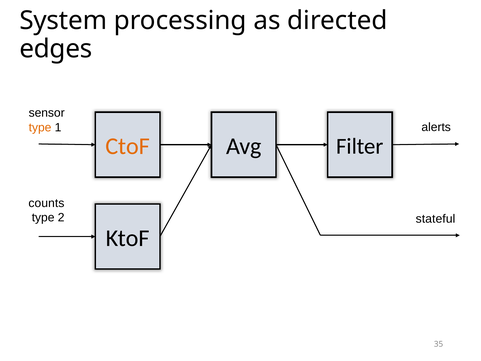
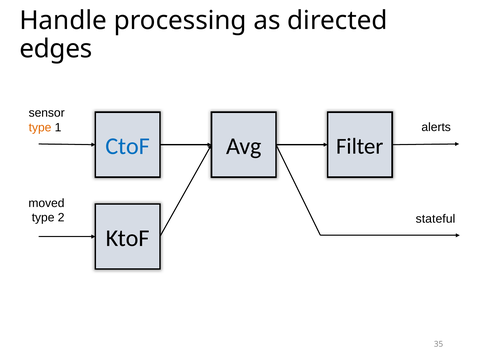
System: System -> Handle (63, 21)
CtoF colour: orange -> blue (128, 146)
counts: counts -> moved (46, 203)
